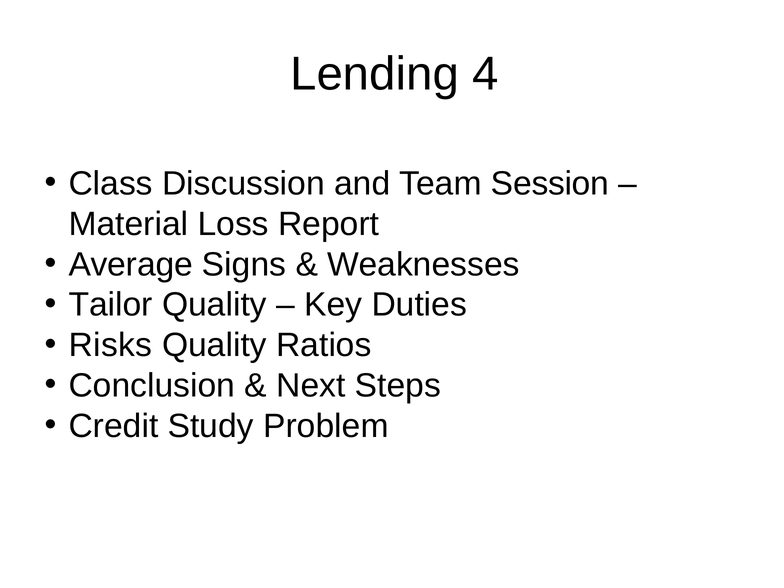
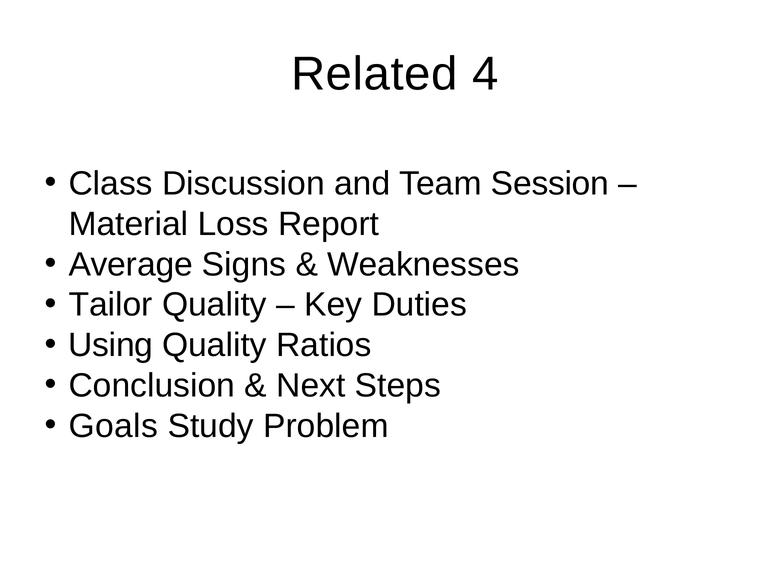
Lending: Lending -> Related (374, 74)
Risks: Risks -> Using (111, 345)
Credit: Credit -> Goals (113, 426)
